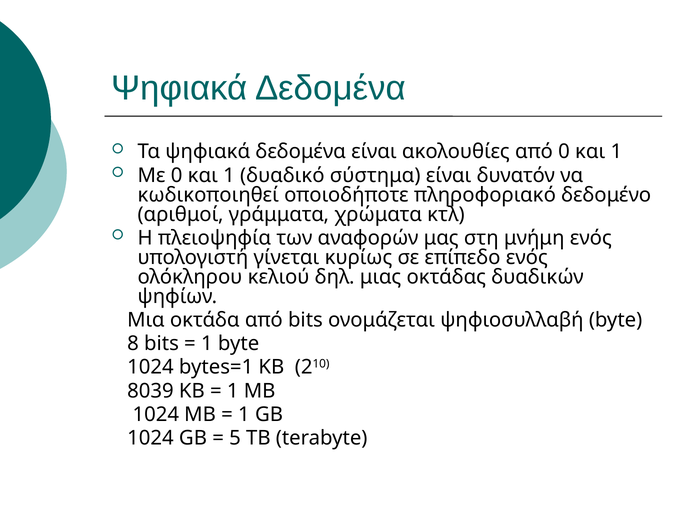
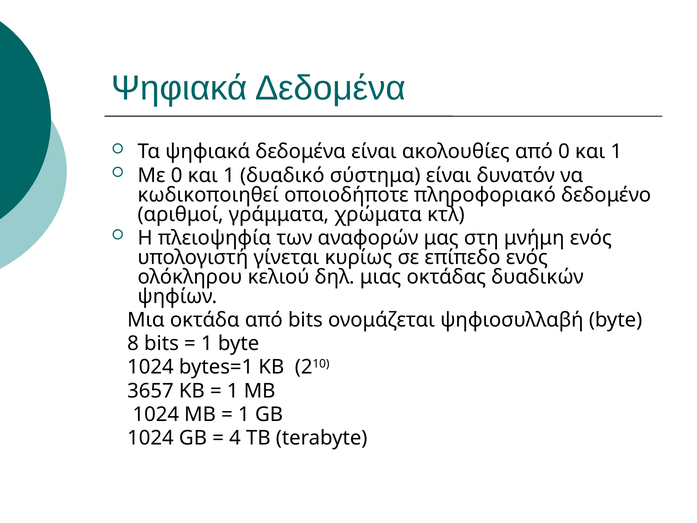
8039: 8039 -> 3657 (150, 391)
5: 5 -> 4 (235, 438)
